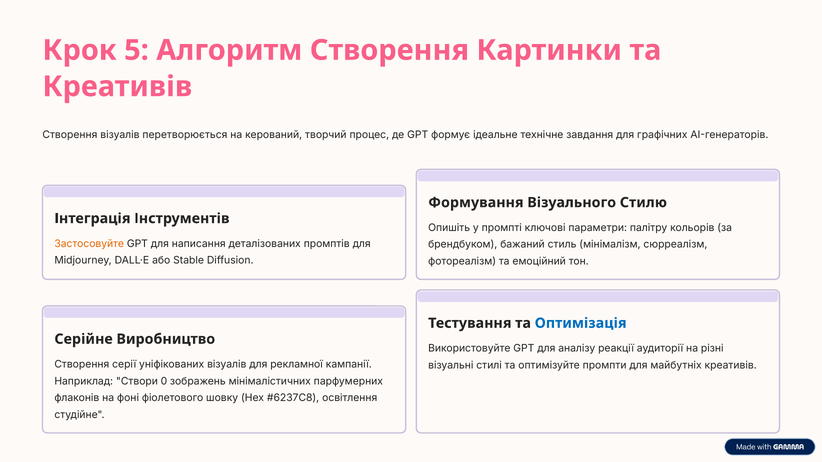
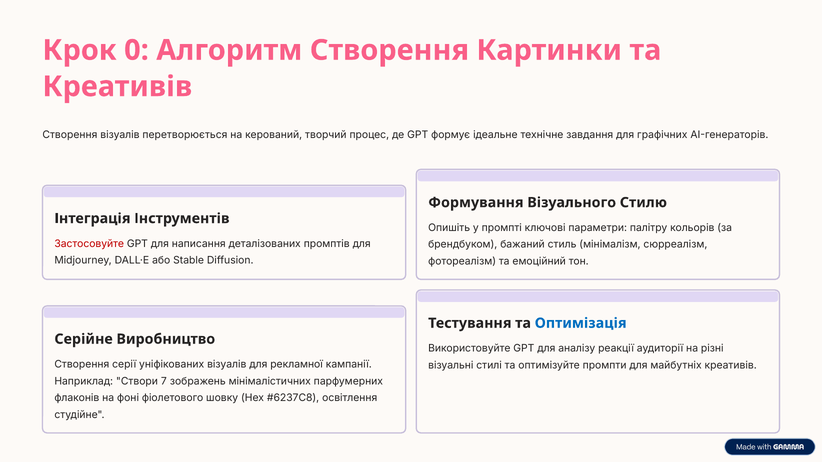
5: 5 -> 0 (136, 50)
Застосовуйте colour: orange -> red (89, 244)
0: 0 -> 7 (164, 381)
